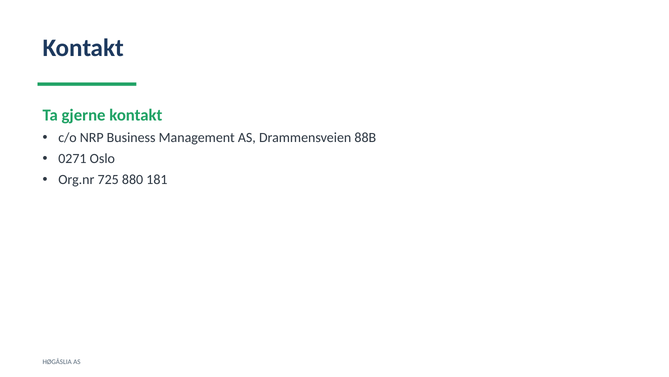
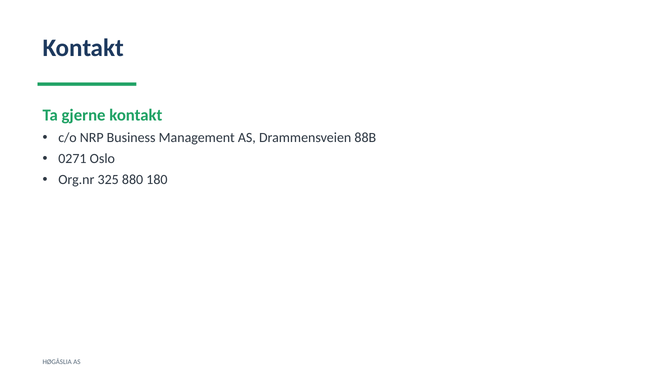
725: 725 -> 325 (108, 179)
181: 181 -> 180 (157, 179)
